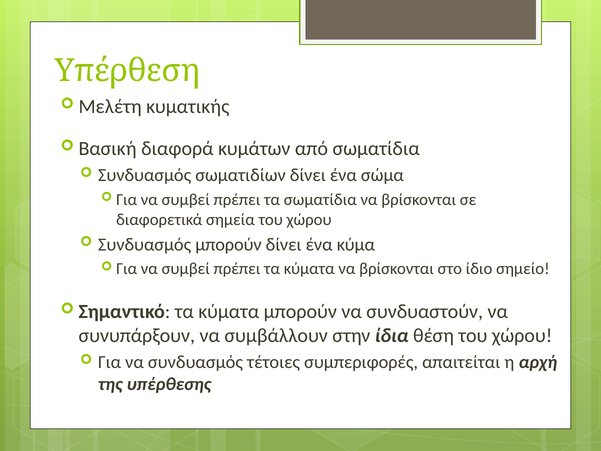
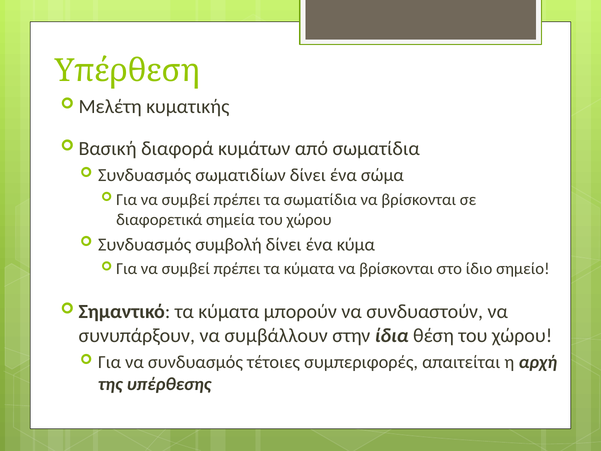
Συνδυασμός μπορούν: μπορούν -> συμβολή (229, 244)
